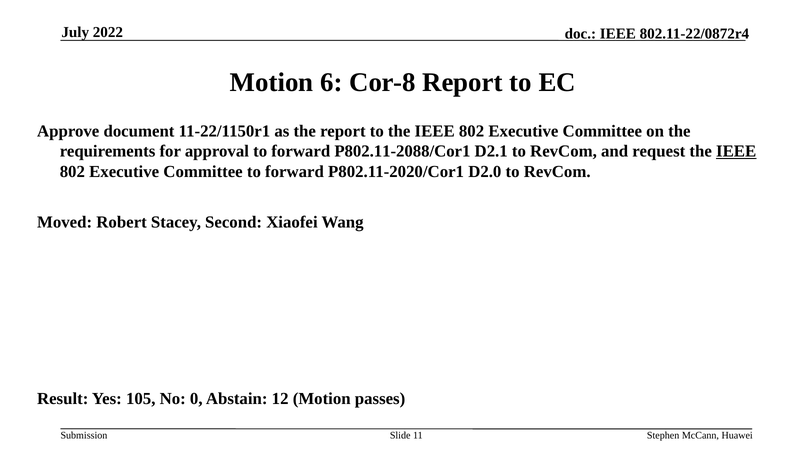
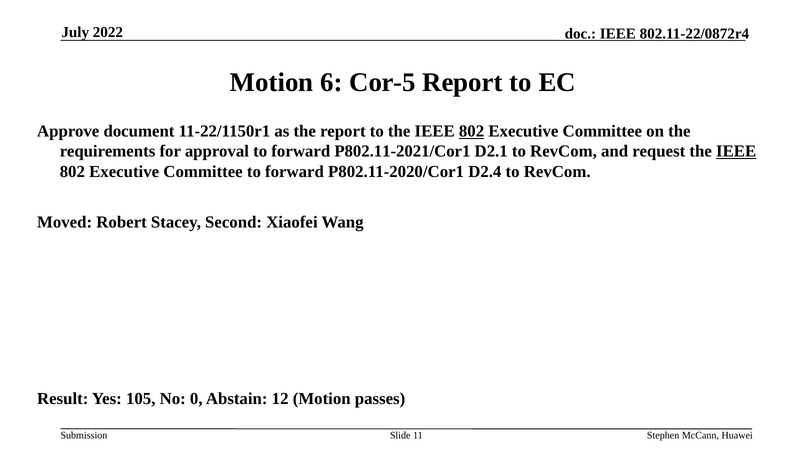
Cor-8: Cor-8 -> Cor-5 (382, 82)
802 underline: none -> present (472, 131)
P802.11-2088/Cor1: P802.11-2088/Cor1 -> P802.11-2021/Cor1 (402, 151)
D2.0: D2.0 -> D2.4 (485, 171)
